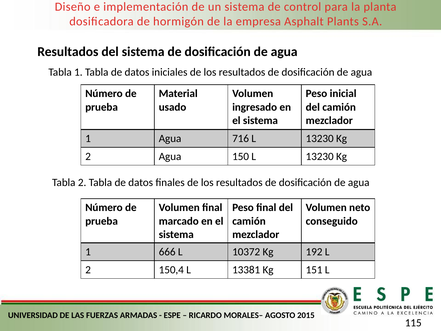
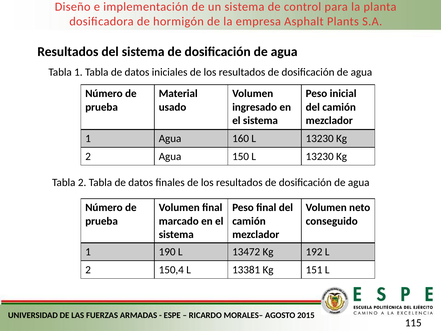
716: 716 -> 160 (241, 138)
666: 666 -> 190 (167, 252)
10372: 10372 -> 13472 (246, 252)
